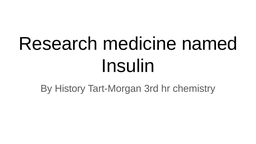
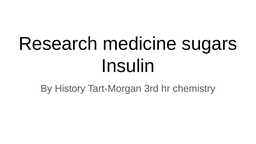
named: named -> sugars (210, 44)
